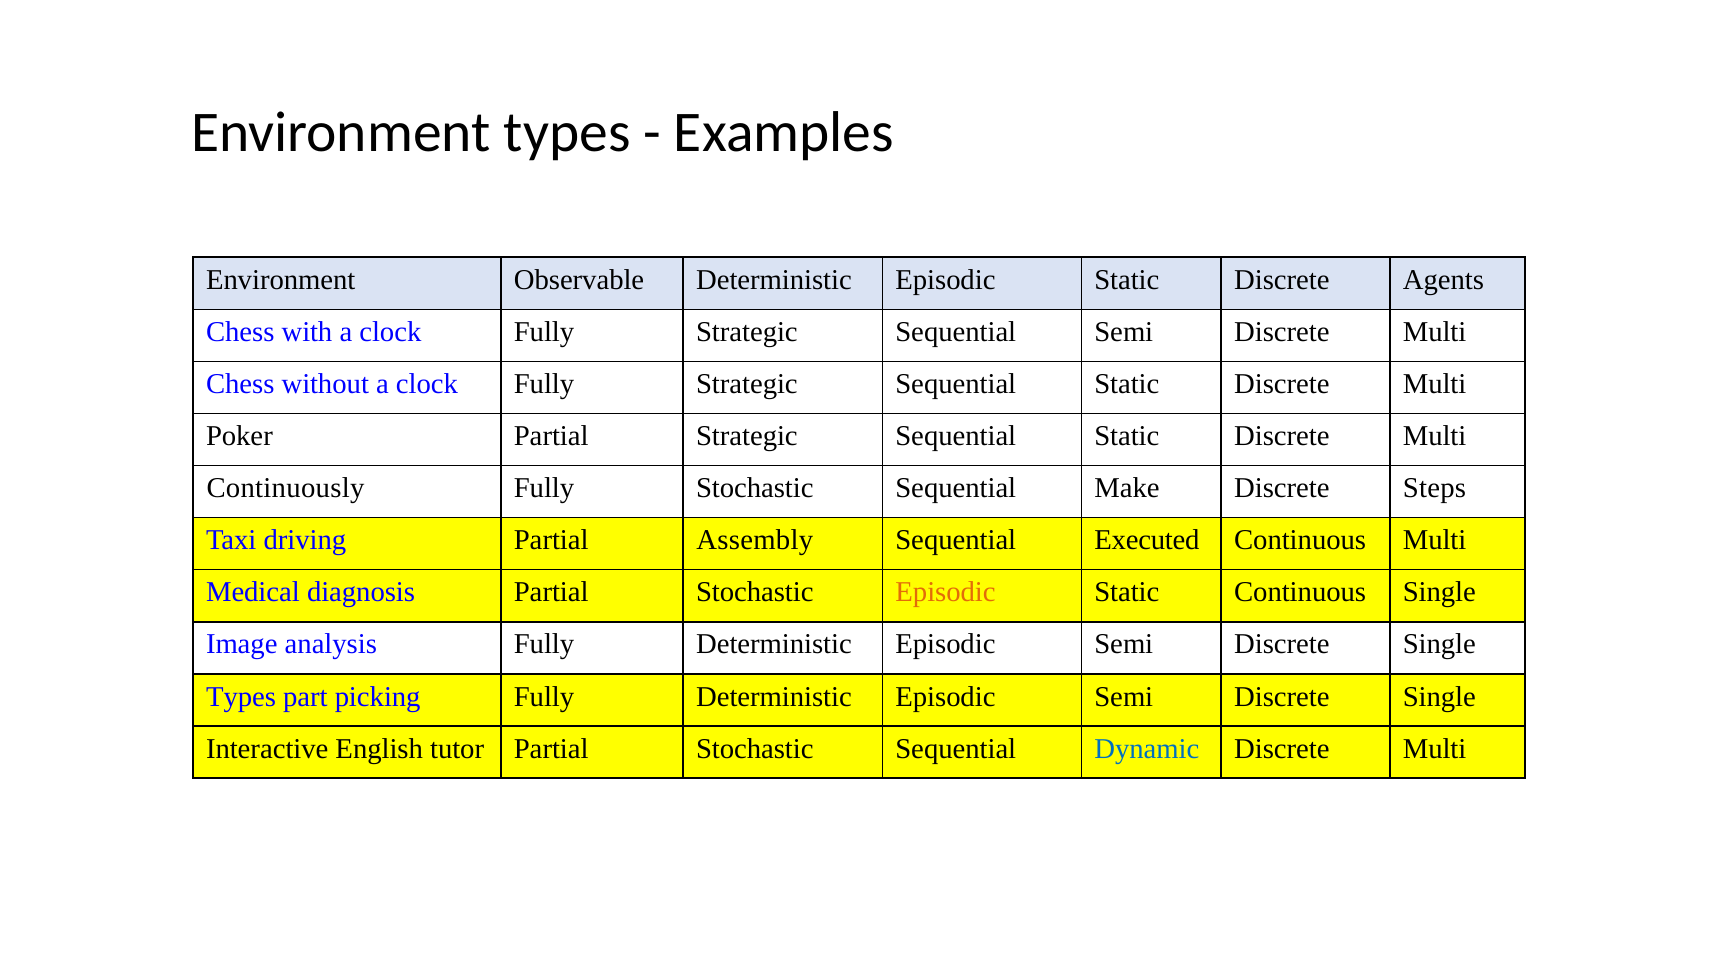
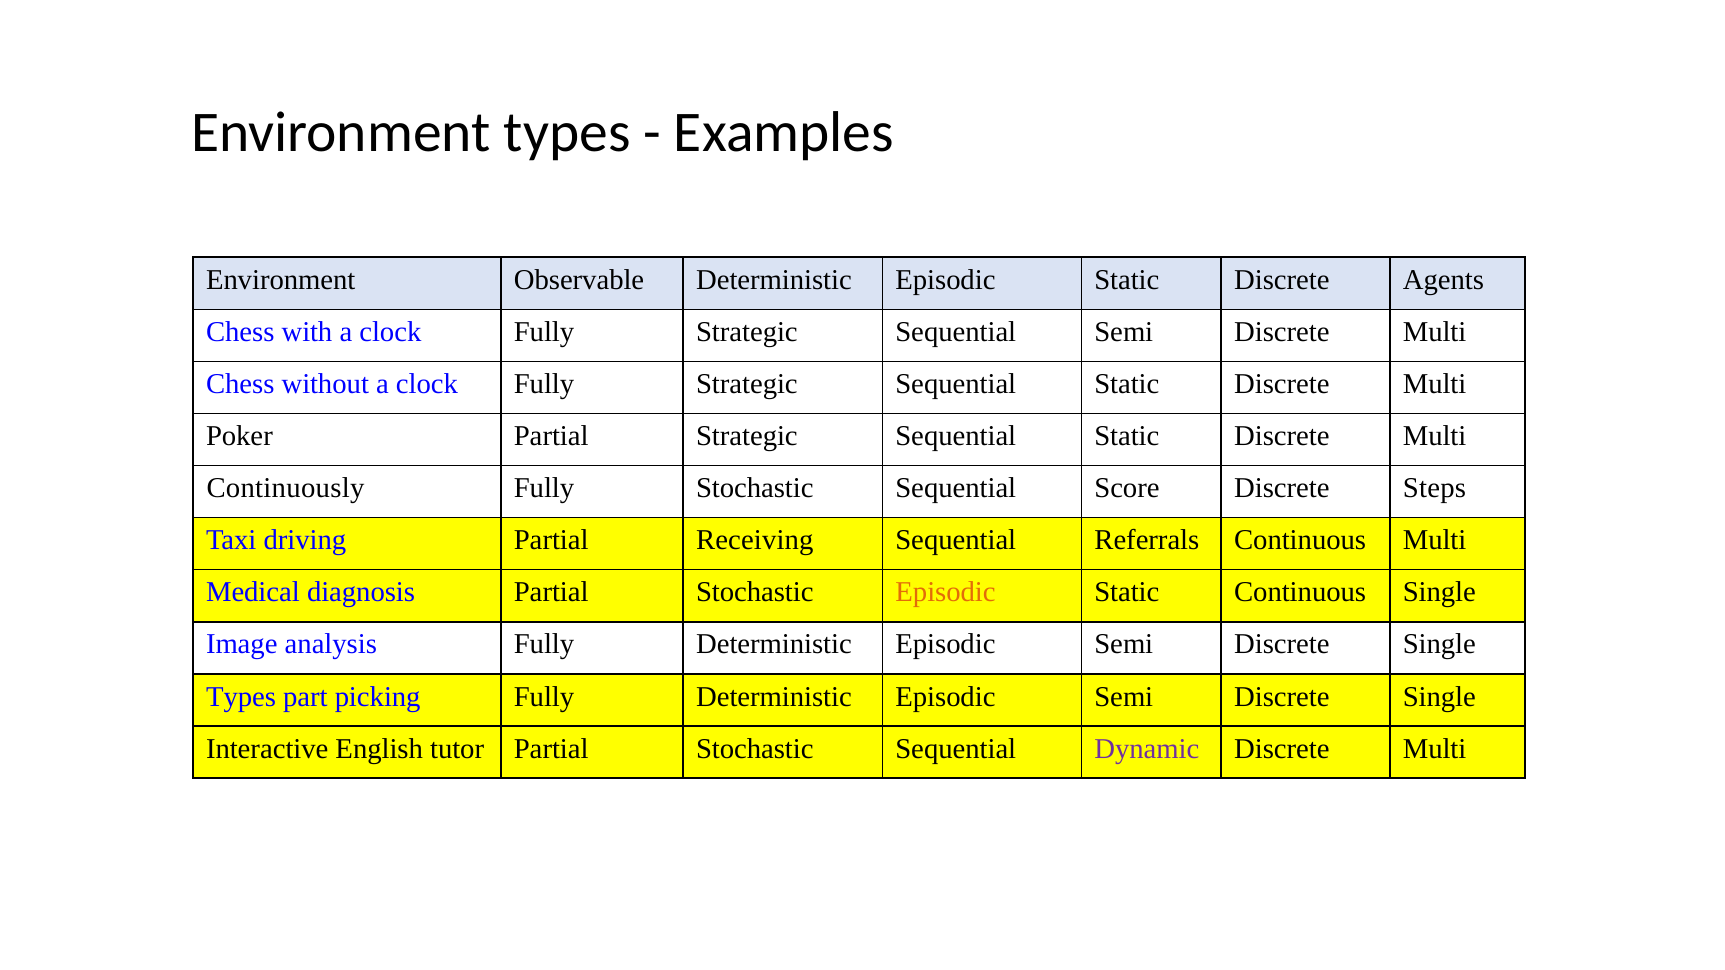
Make: Make -> Score (1127, 488)
Assembly: Assembly -> Receiving (755, 540)
Executed: Executed -> Referrals (1147, 540)
Dynamic colour: blue -> purple (1147, 749)
